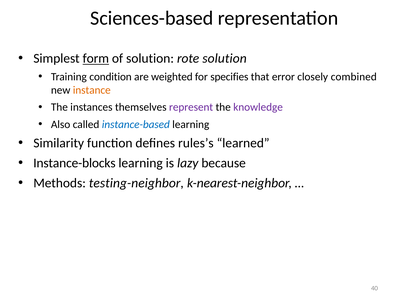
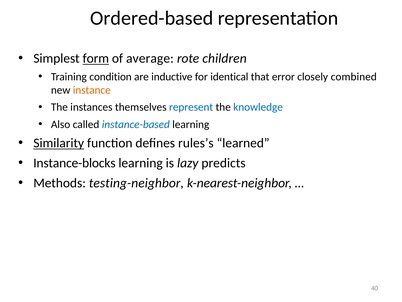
Sciences-based: Sciences-based -> Ordered-based (152, 18)
of solution: solution -> average (150, 58)
rote solution: solution -> children (225, 58)
weighted: weighted -> inductive (172, 77)
specifies: specifies -> identical (229, 77)
represent colour: purple -> blue (191, 107)
knowledge colour: purple -> blue (258, 107)
Similarity underline: none -> present (59, 143)
because: because -> predicts (224, 163)
